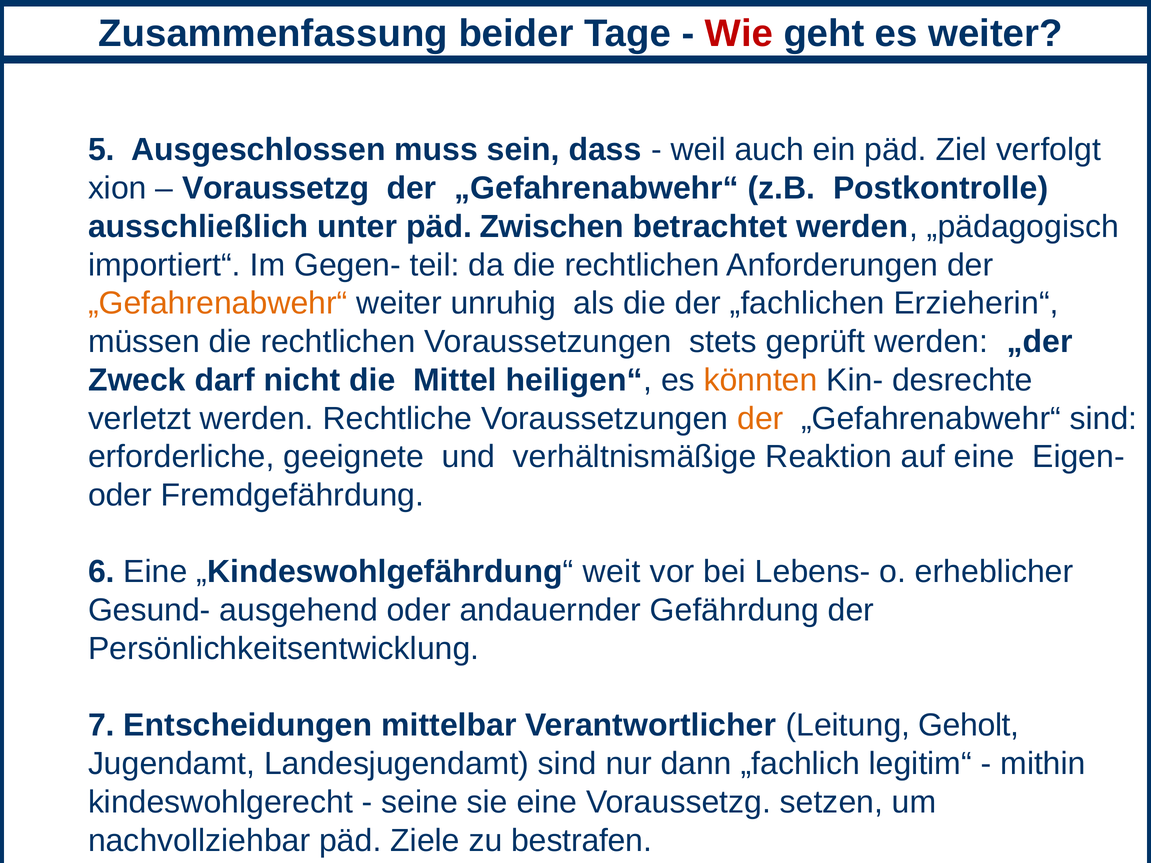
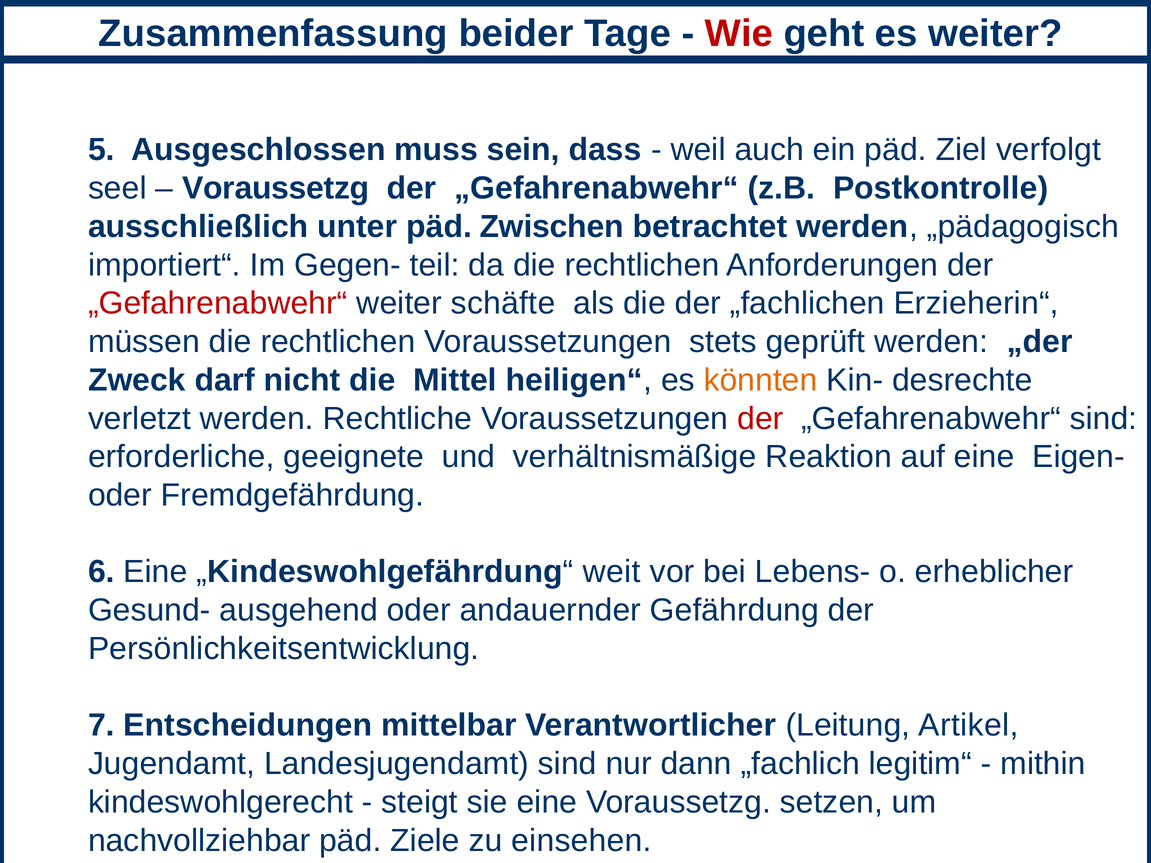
xion: xion -> seel (117, 188)
„Gefahrenabwehr“ colour: orange -> red (218, 303)
unruhig: unruhig -> schäfte (503, 303)
der colour: orange -> red (760, 419)
Geholt: Geholt -> Artikel (968, 726)
seine: seine -> steigt (420, 802)
bestrafen: bestrafen -> einsehen (581, 841)
